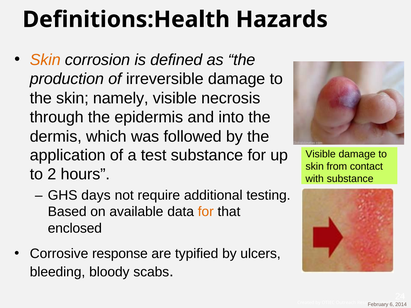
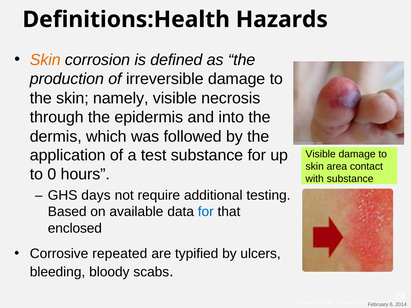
from: from -> area (337, 166)
2: 2 -> 0 (52, 174)
for colour: orange -> blue (206, 212)
response: response -> repeated (120, 254)
